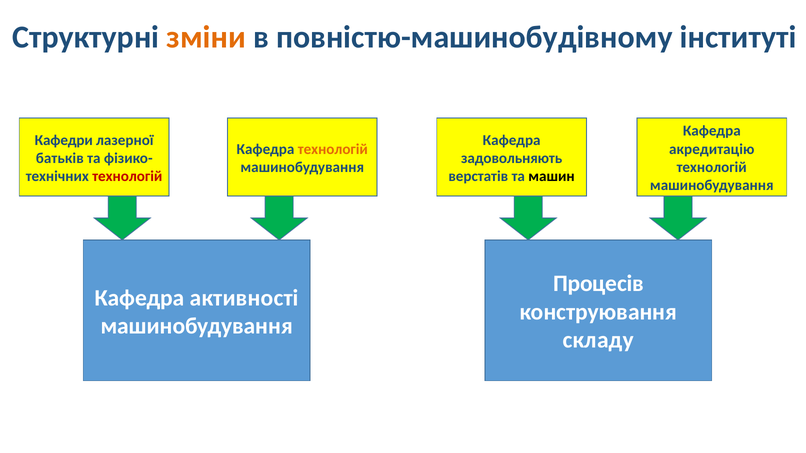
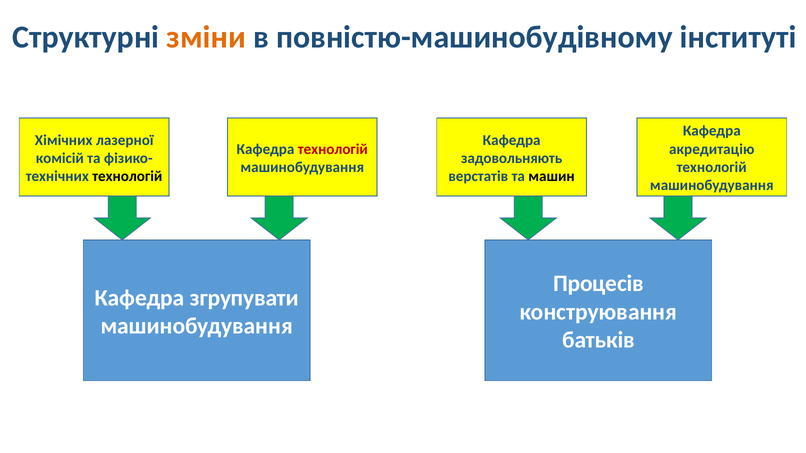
Кафедри: Кафедри -> Хімічних (64, 140)
технологій colour: orange -> red (333, 149)
батьків: батьків -> комісій (60, 158)
технологій colour: red -> black (127, 176)
активності: активності -> згрупувати (244, 298)
складу: складу -> батьків (598, 340)
